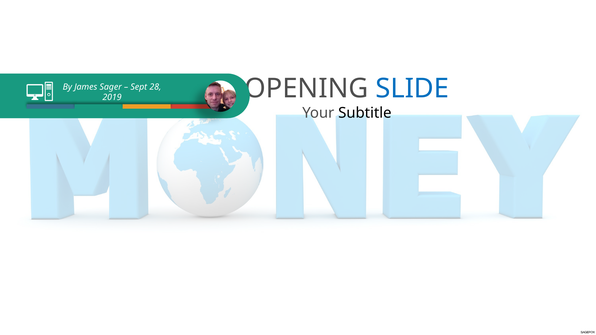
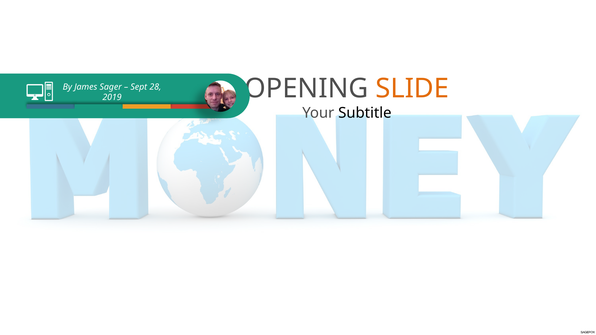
SLIDE colour: blue -> orange (412, 89)
